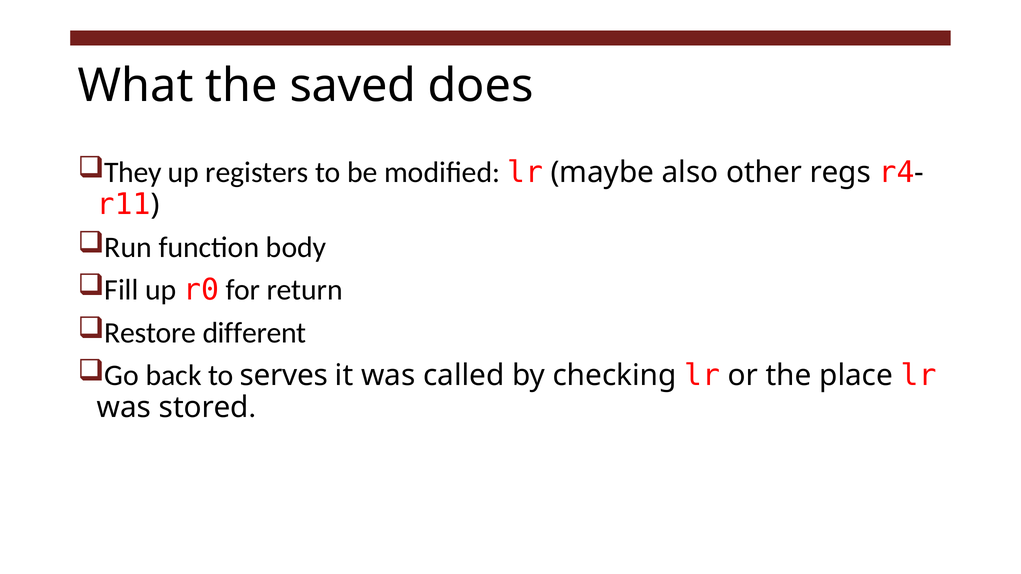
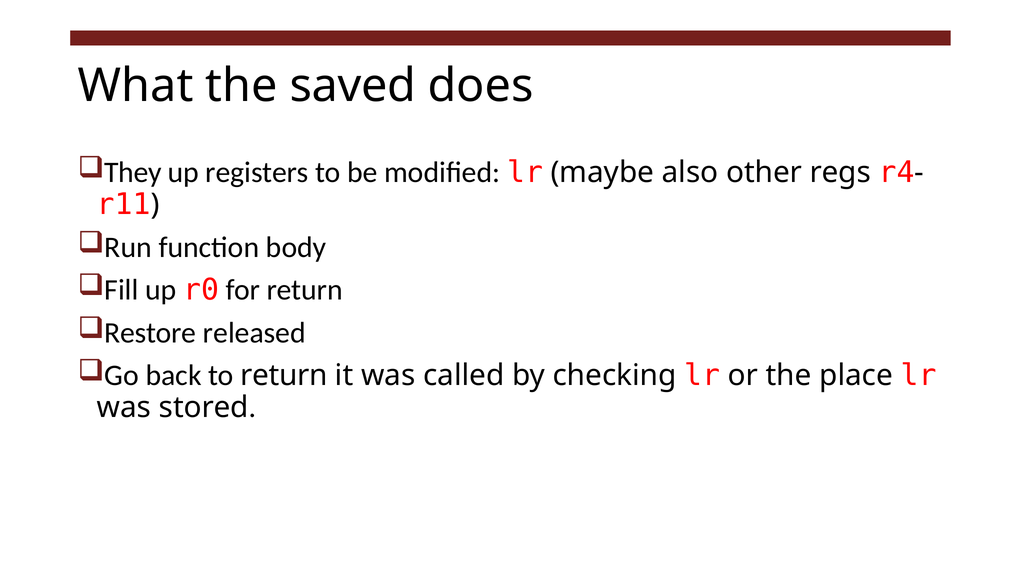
different: different -> released (254, 333)
to serves: serves -> return (284, 376)
